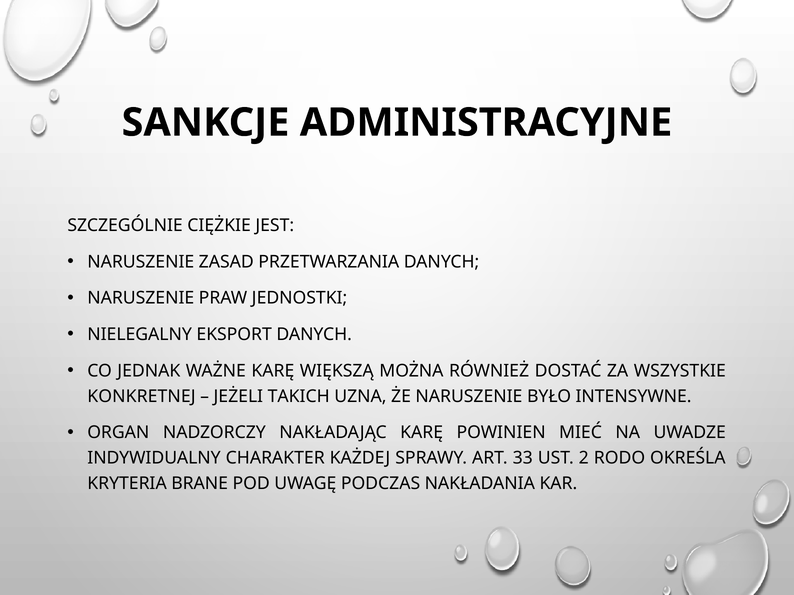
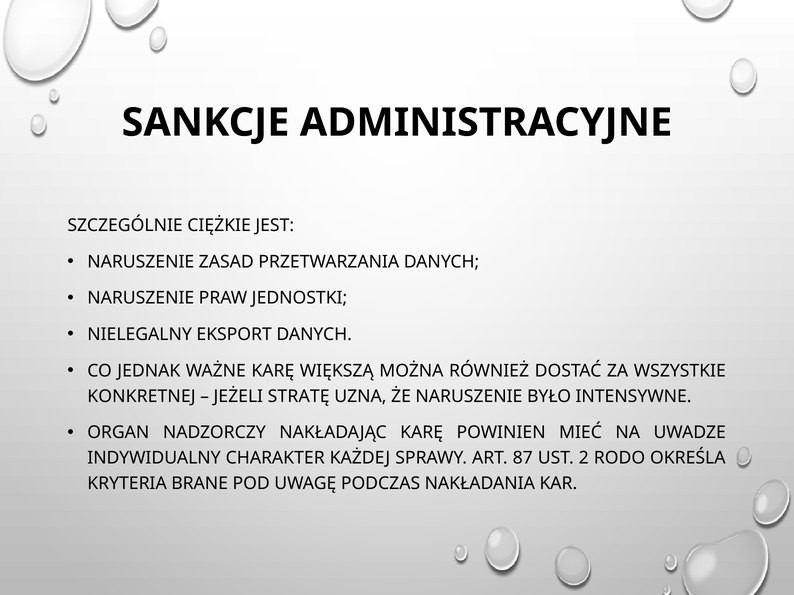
TAKICH: TAKICH -> STRATĘ (299, 397)
33: 33 -> 87 (523, 458)
